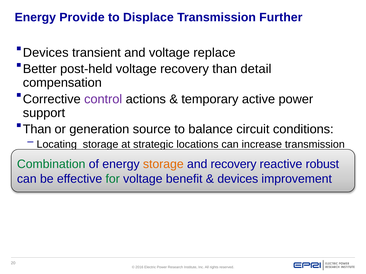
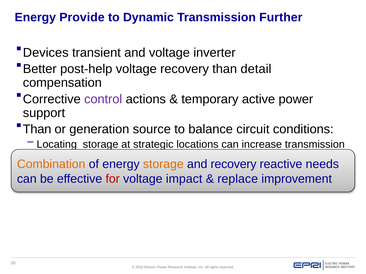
Displace: Displace -> Dynamic (148, 17)
replace: replace -> inverter (215, 53)
post-held: post-held -> post-help (86, 69)
Combination colour: green -> orange (51, 165)
robust: robust -> needs (322, 165)
for colour: green -> red (113, 179)
benefit: benefit -> impact (184, 179)
devices: devices -> replace (238, 179)
